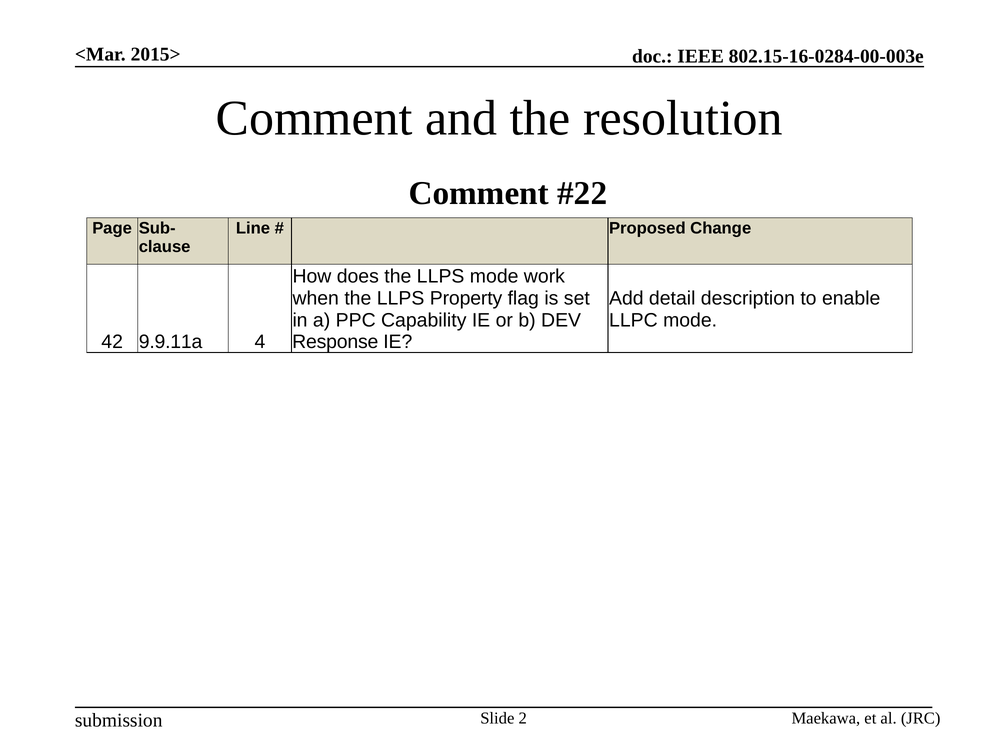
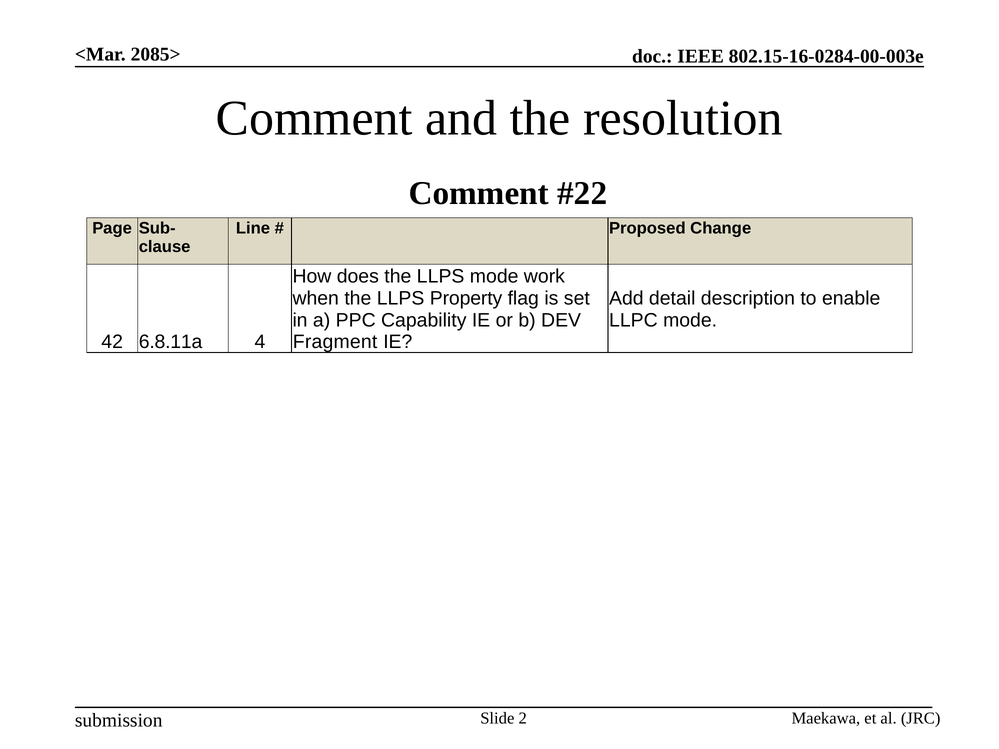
2015>: 2015> -> 2085> (156, 55)
9.9.11a: 9.9.11a -> 6.8.11a (171, 342)
Response: Response -> Fragment (335, 342)
